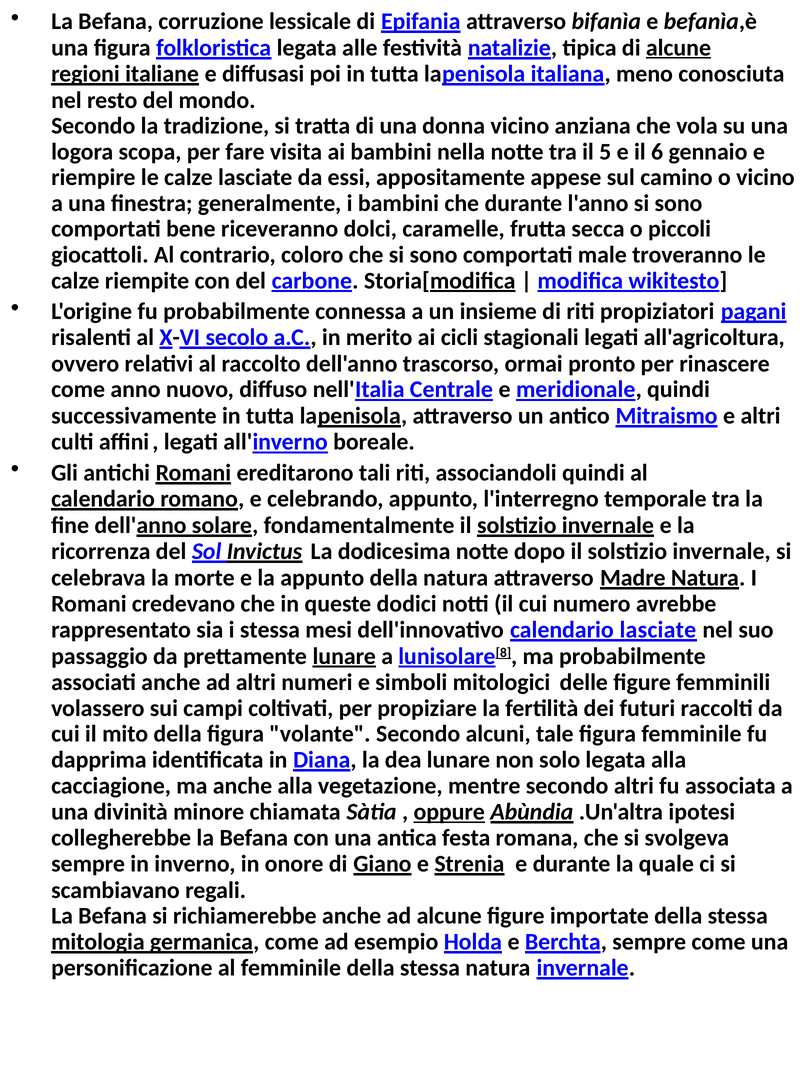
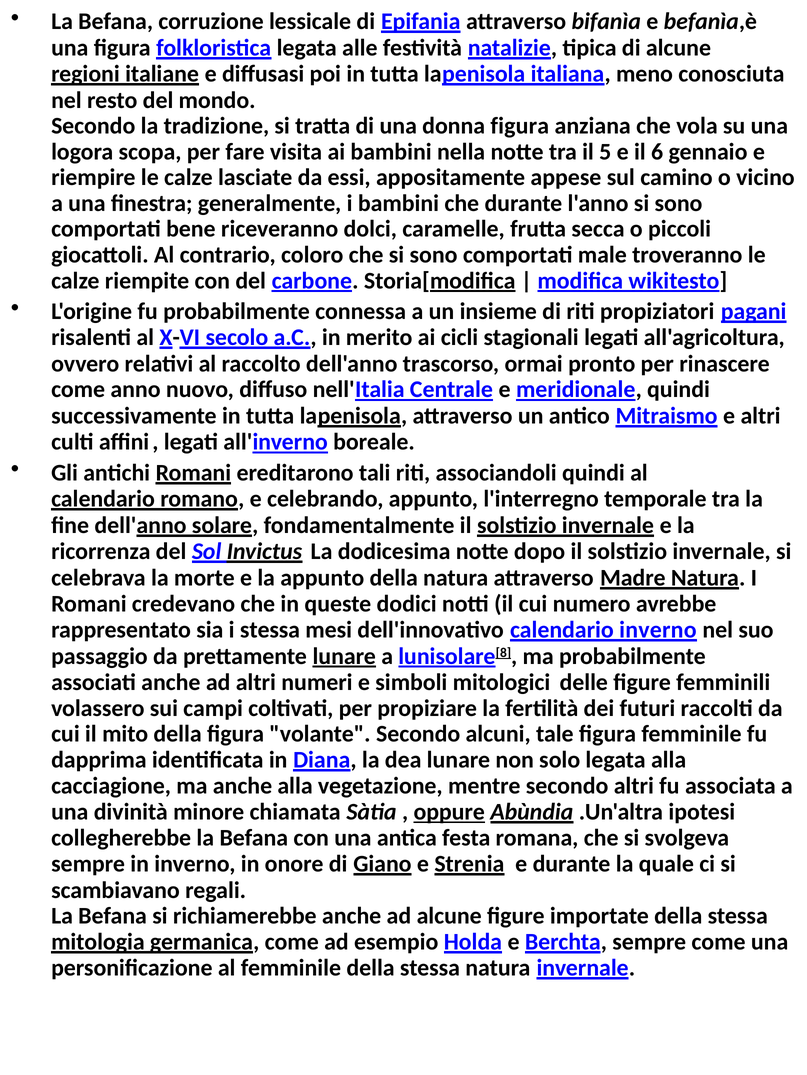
alcune underline: present -> none (678, 48)
donna vicino: vicino -> figura (520, 126)
calendario lasciate: lasciate -> inverno (658, 630)
